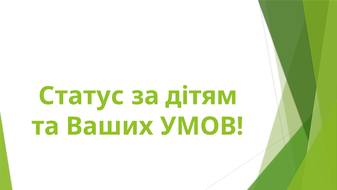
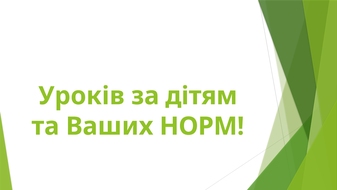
Статус: Статус -> Уроків (81, 96)
УМОВ: УМОВ -> НОРМ (202, 126)
